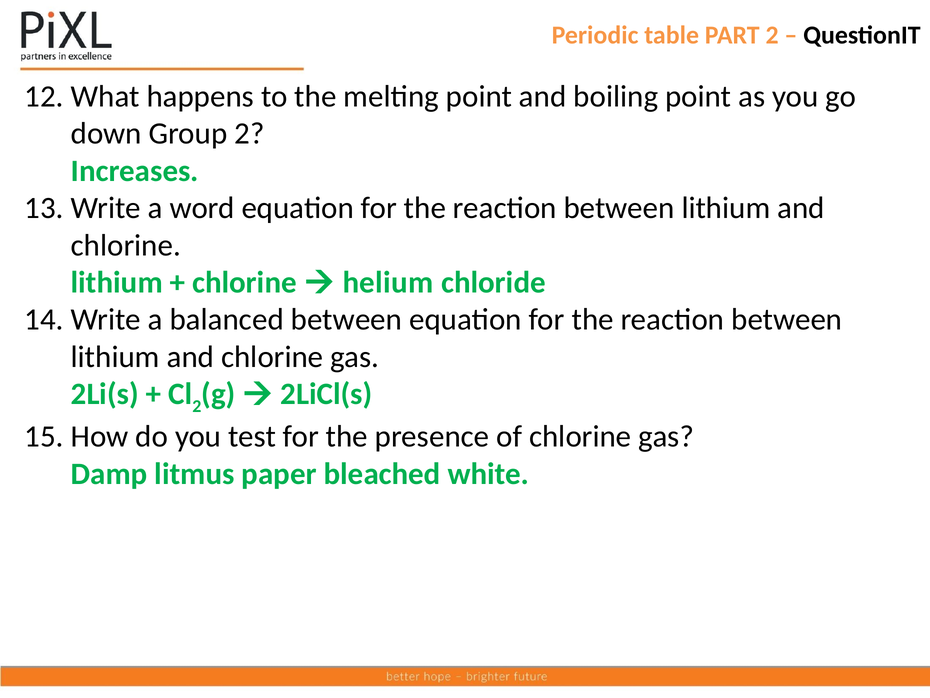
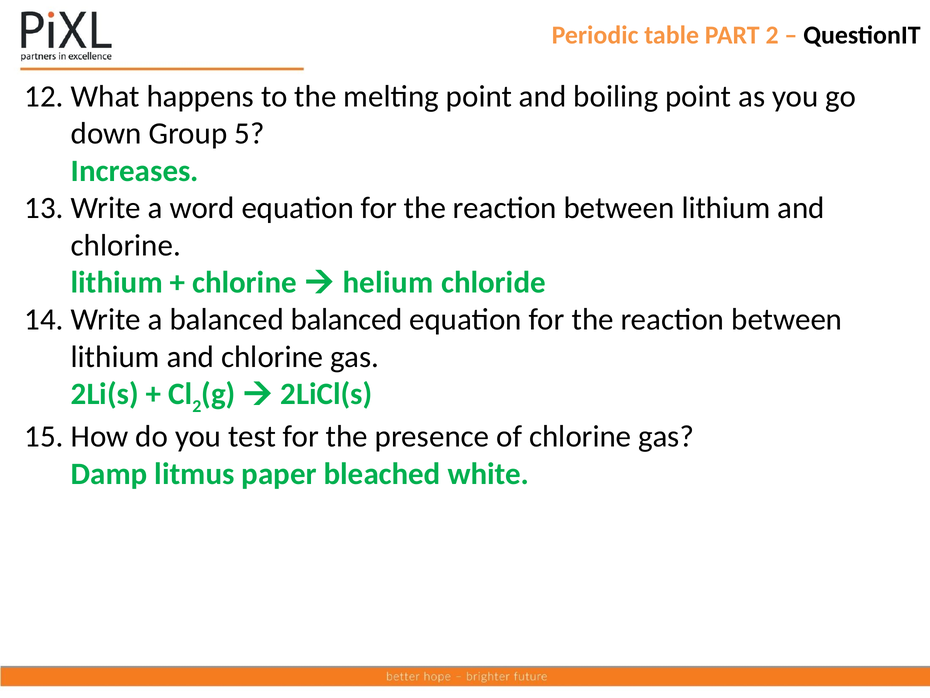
Group 2: 2 -> 5 (249, 134)
balanced between: between -> balanced (347, 320)
